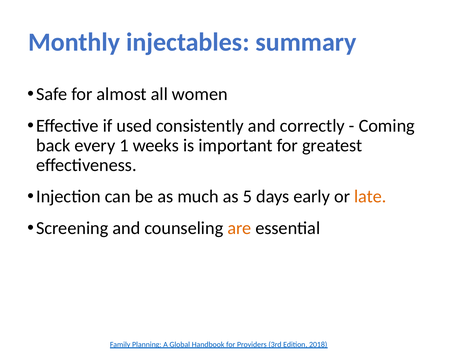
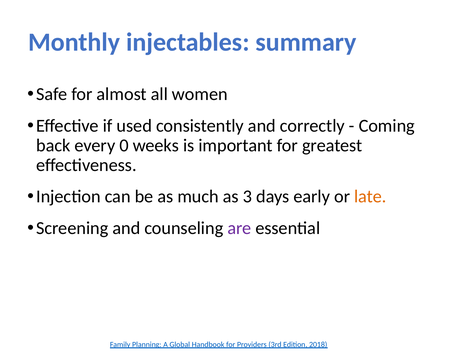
1: 1 -> 0 (124, 145)
5: 5 -> 3 (247, 196)
are colour: orange -> purple (239, 228)
